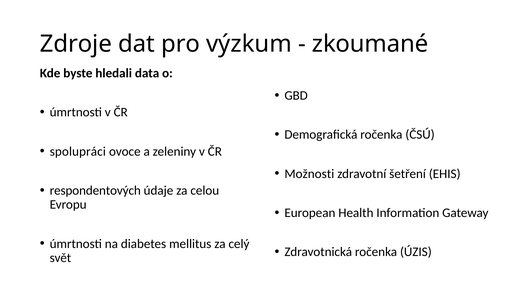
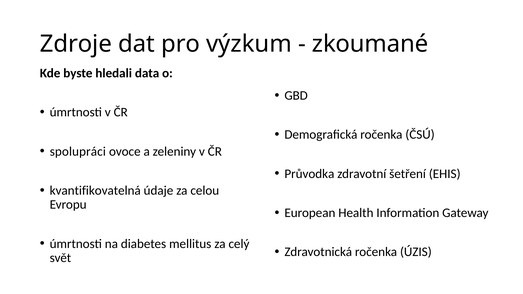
Možnosti: Možnosti -> Průvodka (309, 174)
respondentových: respondentových -> kvantifikovatelná (95, 191)
